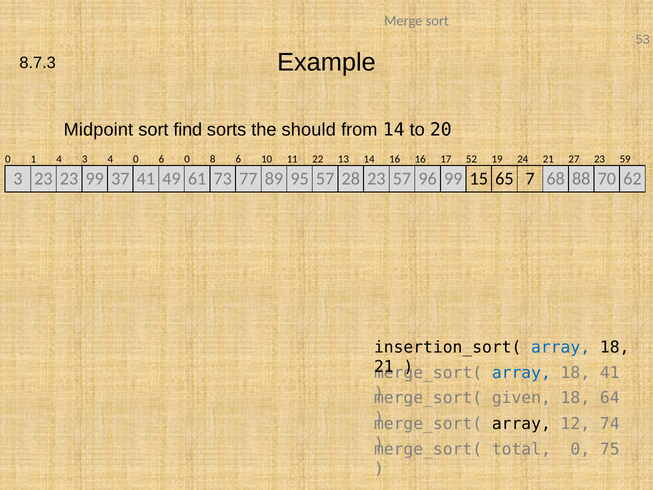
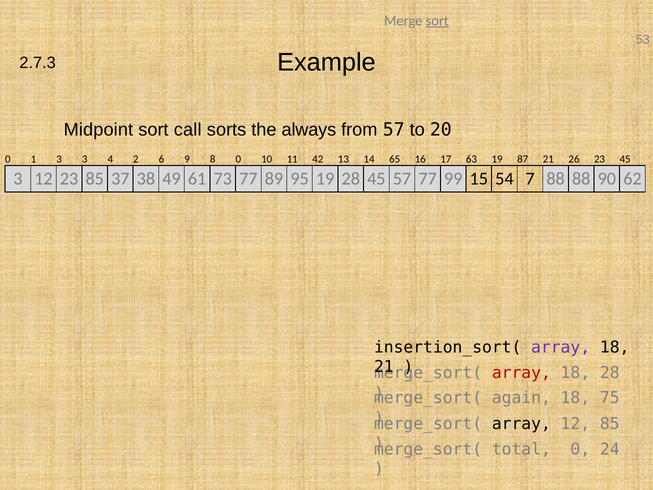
sort underline: none -> present (437, 21)
8.7.3: 8.7.3 -> 2.7.3 (38, 63)
find: find -> call (188, 130)
should: should -> always (309, 130)
from 14: 14 -> 57 (394, 130)
1 4: 4 -> 3 (59, 159)
4 0: 0 -> 2 (136, 159)
6 0: 0 -> 9 (187, 159)
8 6: 6 -> 0 (238, 159)
22: 22 -> 42 (318, 159)
14 16: 16 -> 65 (395, 159)
52: 52 -> 63 (471, 159)
24: 24 -> 87 (523, 159)
27: 27 -> 26 (574, 159)
23 59: 59 -> 45 (625, 159)
3 23: 23 -> 12 (44, 179)
23 99: 99 -> 85 (95, 179)
37 41: 41 -> 38 (146, 179)
95 57: 57 -> 19 (325, 179)
28 23: 23 -> 45 (376, 179)
57 96: 96 -> 77 (428, 179)
65: 65 -> 54 (504, 179)
7 68: 68 -> 88 (556, 179)
70: 70 -> 90 (607, 179)
array colour: blue -> purple (561, 347)
array colour: blue -> red (521, 373)
18 41: 41 -> 28 (610, 373)
given: given -> again (521, 398)
64: 64 -> 75 (610, 398)
12 74: 74 -> 85 (610, 424)
75: 75 -> 24 (610, 449)
